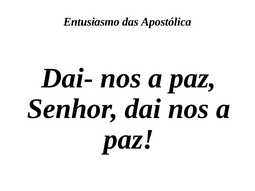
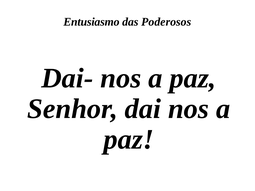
Apostólica: Apostólica -> Poderosos (166, 22)
